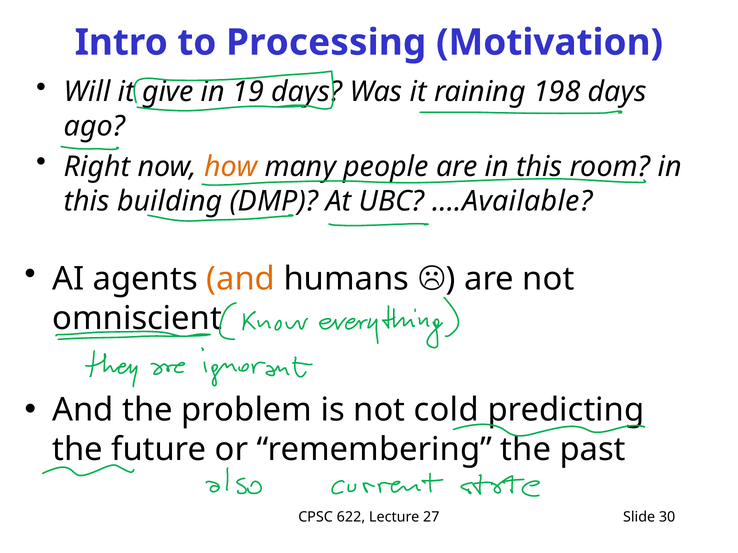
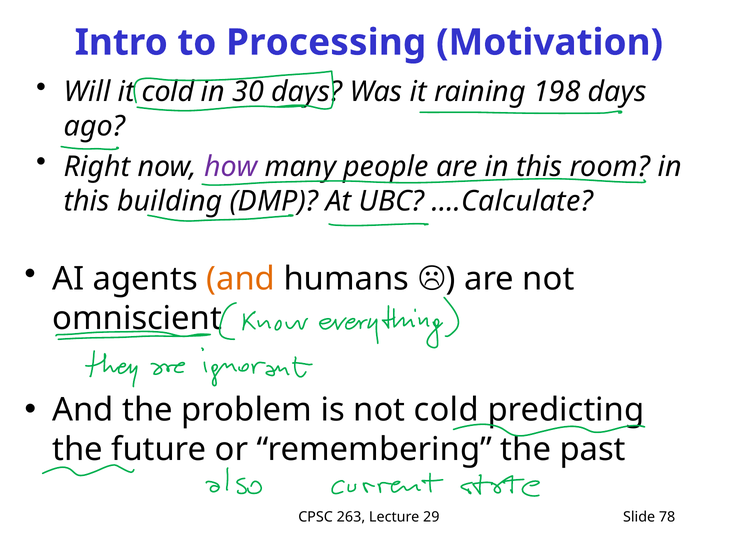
it give: give -> cold (168, 92)
19: 19 -> 30 (248, 92)
how colour: orange -> purple (231, 167)
….Available: ….Available -> ….Calculate (512, 201)
622: 622 -> 263 (351, 518)
27: 27 -> 29 (431, 518)
30: 30 -> 78 (667, 518)
